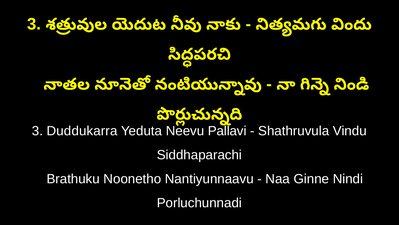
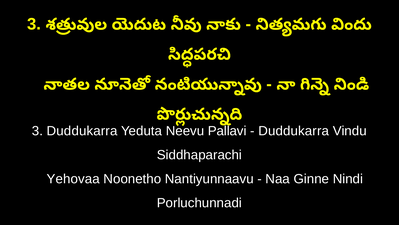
Shathruvula: Shathruvula -> Duddukarra (294, 131)
Brathuku: Brathuku -> Yehovaa (73, 178)
